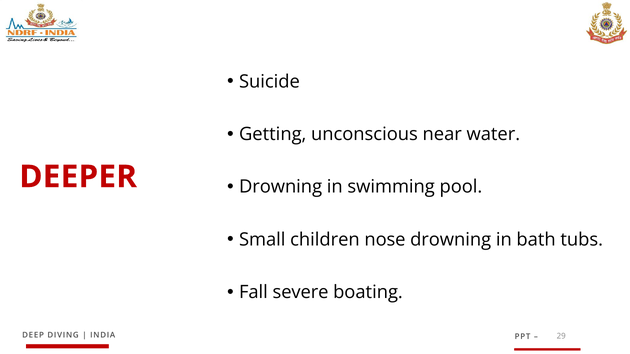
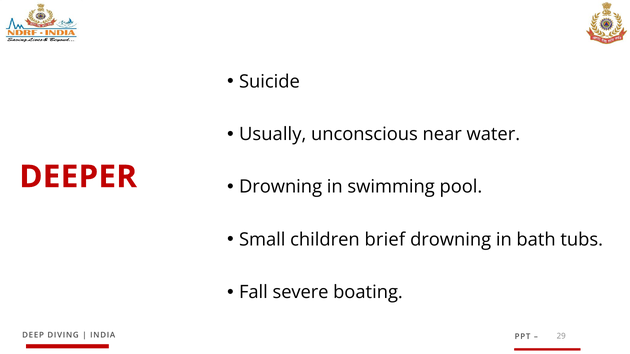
Getting: Getting -> Usually (273, 134)
nose: nose -> brief (385, 240)
